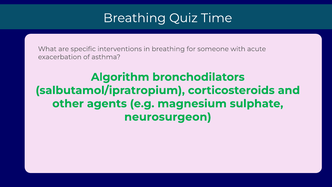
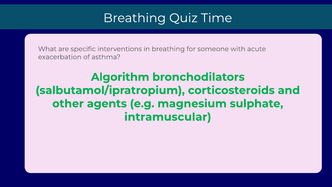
neurosurgeon: neurosurgeon -> intramuscular (168, 117)
